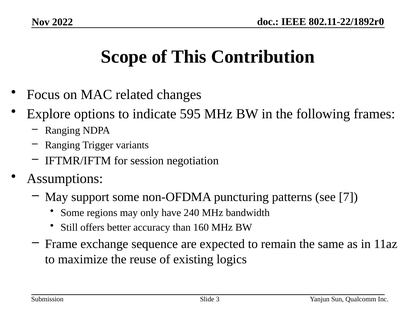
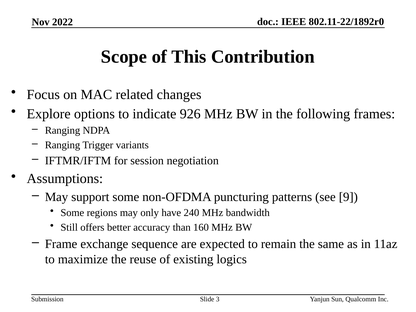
595: 595 -> 926 (190, 114)
7: 7 -> 9 (348, 197)
